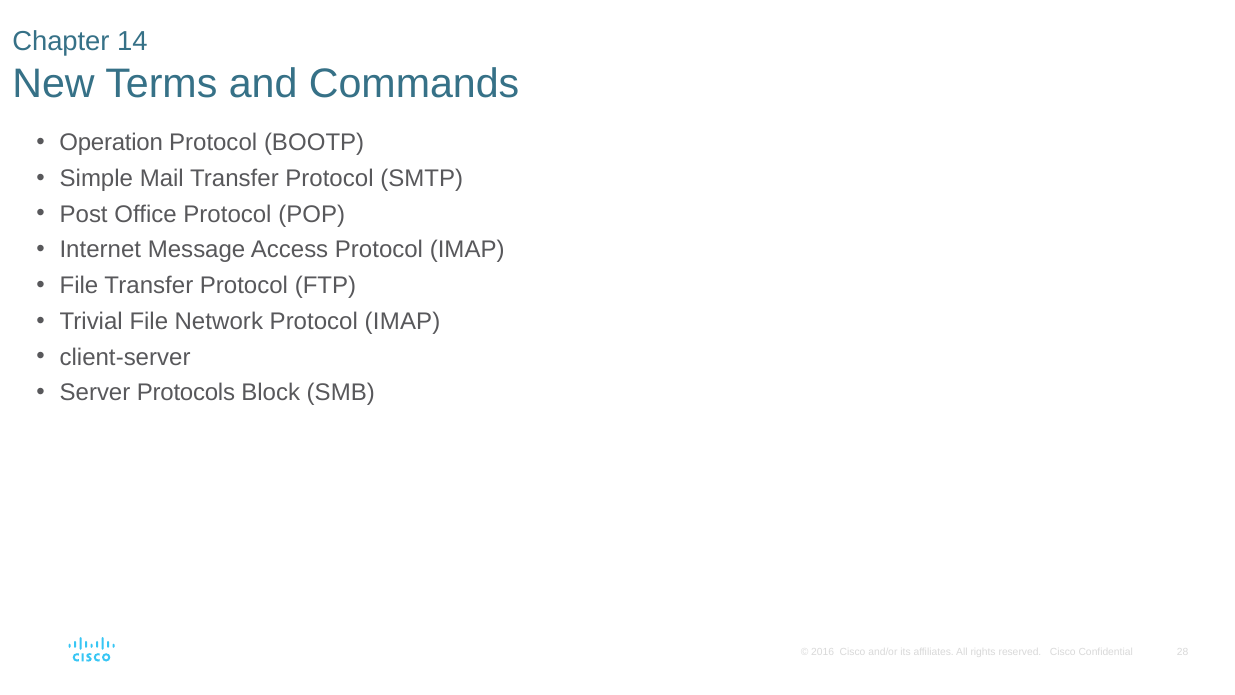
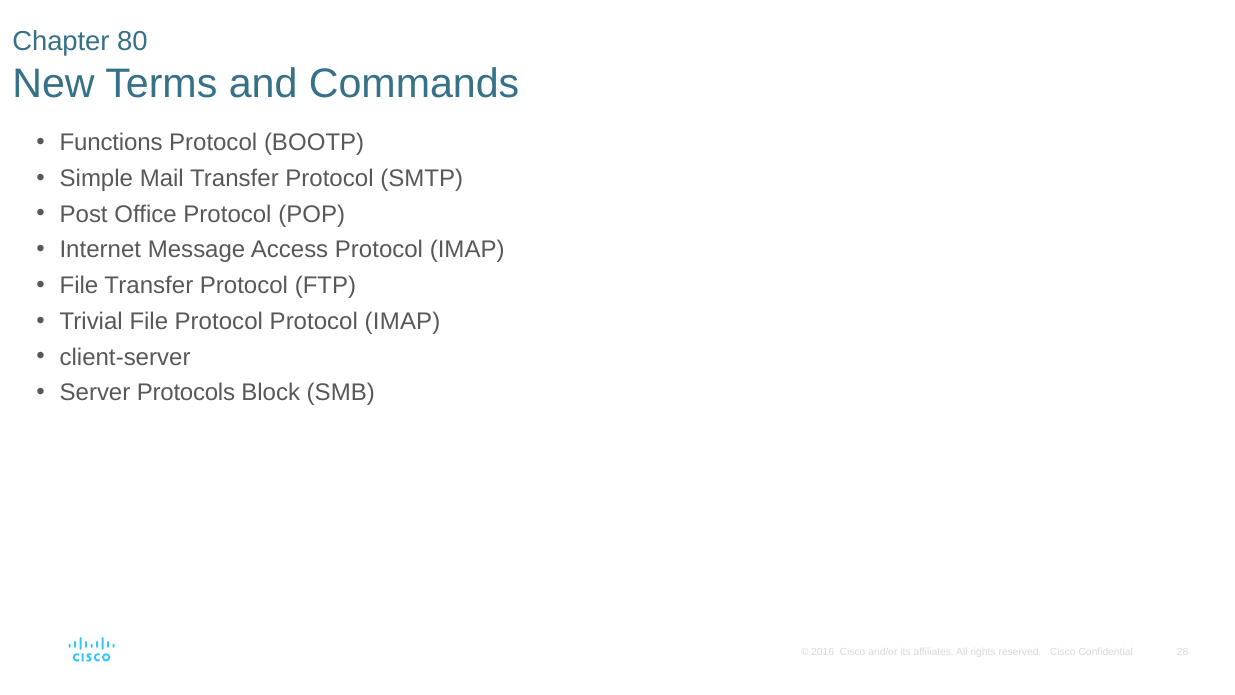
14: 14 -> 80 (132, 42)
Operation: Operation -> Functions (111, 143)
File Network: Network -> Protocol (219, 321)
